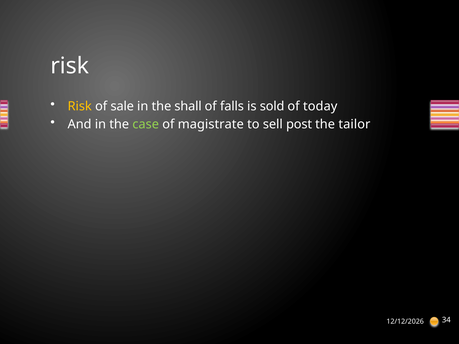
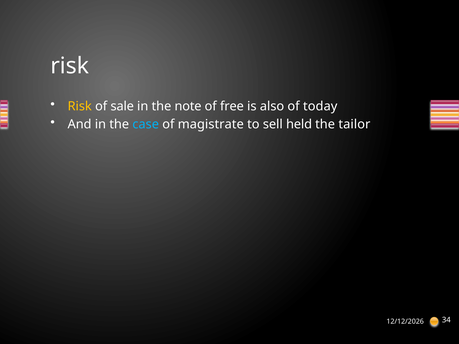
shall: shall -> note (188, 106)
falls: falls -> free (232, 106)
sold: sold -> also (272, 106)
case colour: light green -> light blue (146, 124)
post: post -> held (299, 124)
